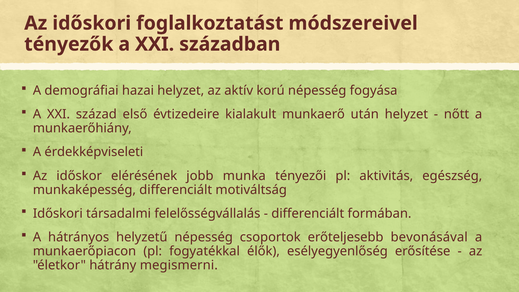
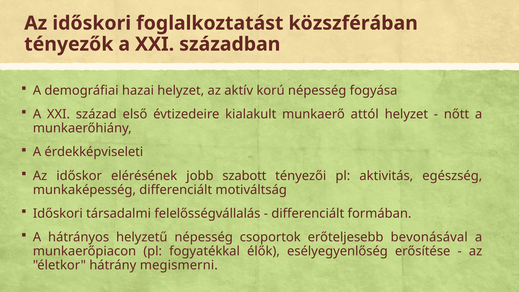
módszereivel: módszereivel -> közszférában (353, 23)
után: után -> attól (365, 114)
munka: munka -> szabott (244, 176)
